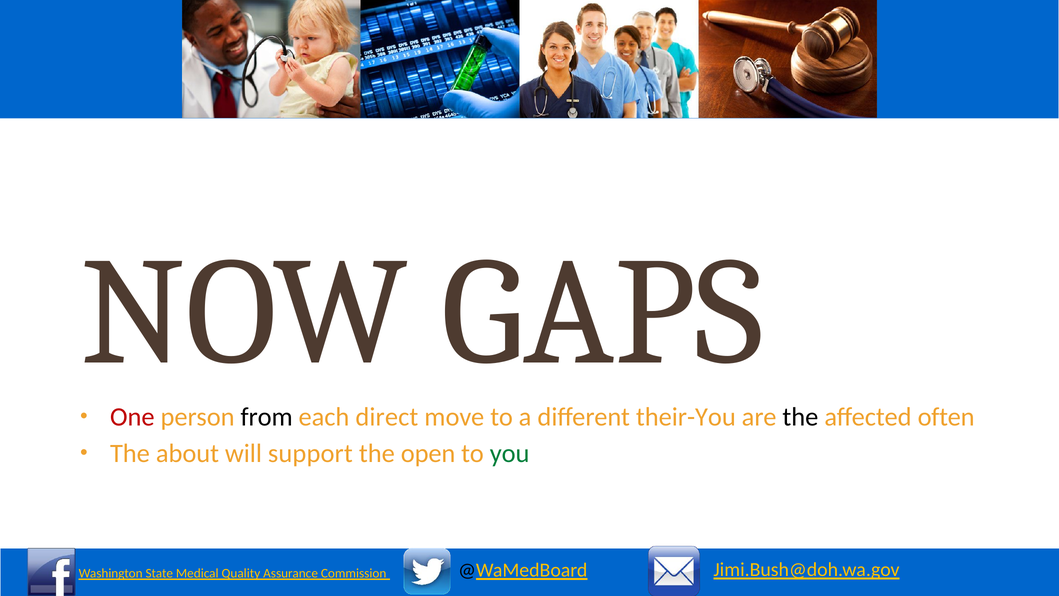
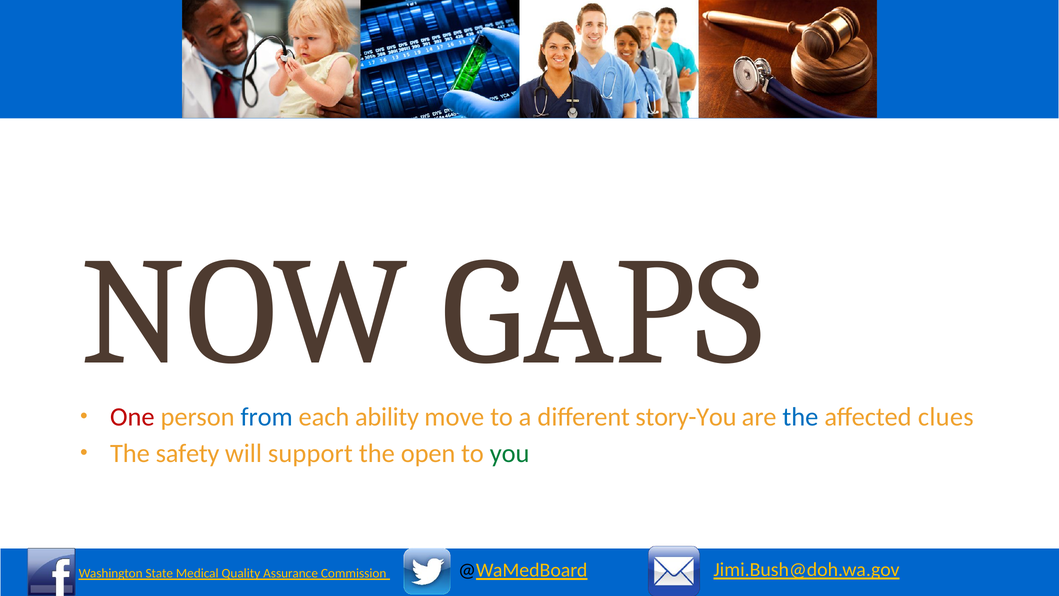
from colour: black -> blue (267, 417)
direct: direct -> ability (387, 417)
their-You: their-You -> story-You (686, 417)
the colour: black -> blue (800, 417)
often: often -> clues (946, 417)
about: about -> safety (188, 453)
